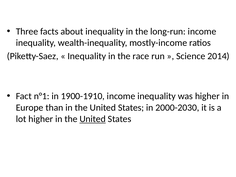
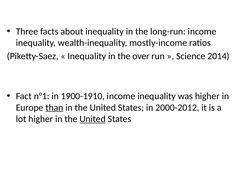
race: race -> over (141, 56)
than underline: none -> present (54, 108)
2000-2030: 2000-2030 -> 2000-2012 (177, 108)
